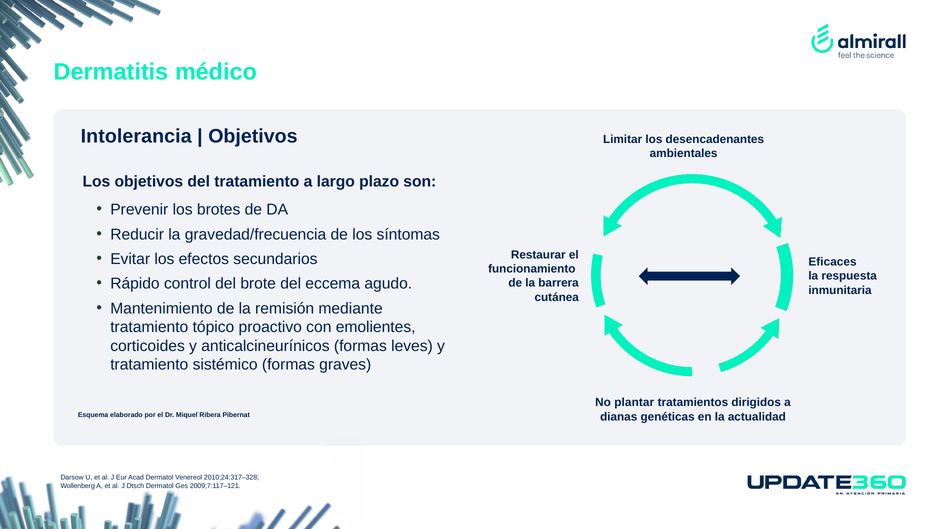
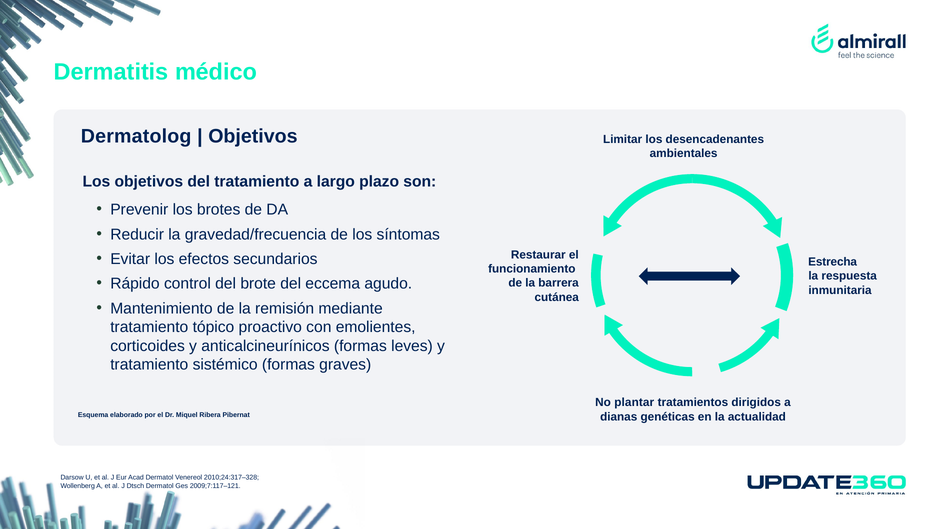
Intolerancia: Intolerancia -> Dermatolog (136, 136)
Eficaces: Eficaces -> Estrecha (833, 262)
